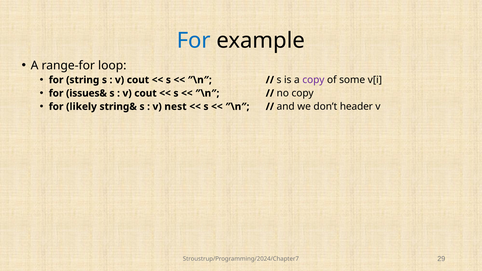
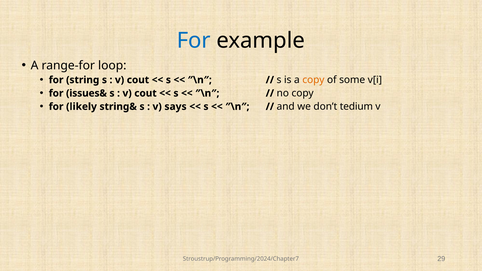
copy colour: purple -> orange (313, 80)
nest: nest -> says (176, 107)
header: header -> tedium (356, 107)
